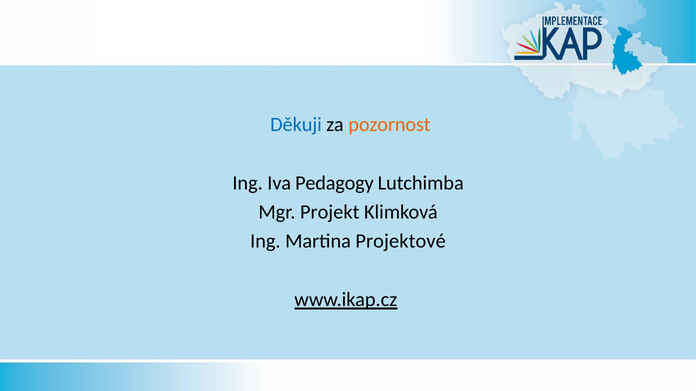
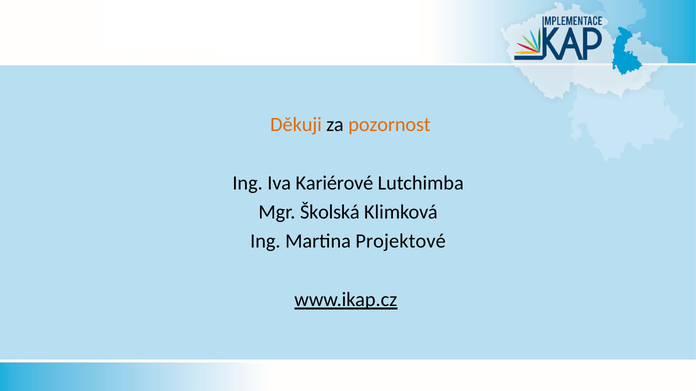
Děkuji colour: blue -> orange (296, 125)
Pedagogy: Pedagogy -> Kariérové (334, 183)
Projekt: Projekt -> Školská (330, 212)
